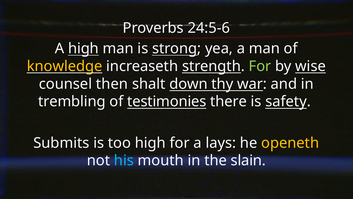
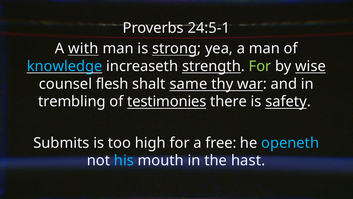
24:5-6: 24:5-6 -> 24:5-1 (209, 28)
A high: high -> with (83, 48)
knowledge colour: yellow -> light blue (65, 66)
then: then -> flesh (112, 84)
down: down -> same (188, 84)
lays: lays -> free (221, 143)
openeth colour: yellow -> light blue (290, 143)
slain: slain -> hast (248, 160)
